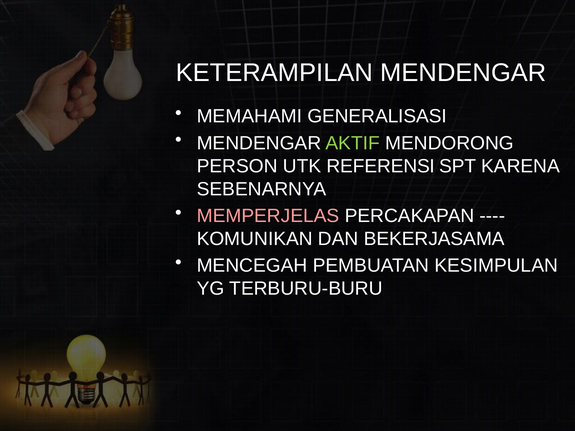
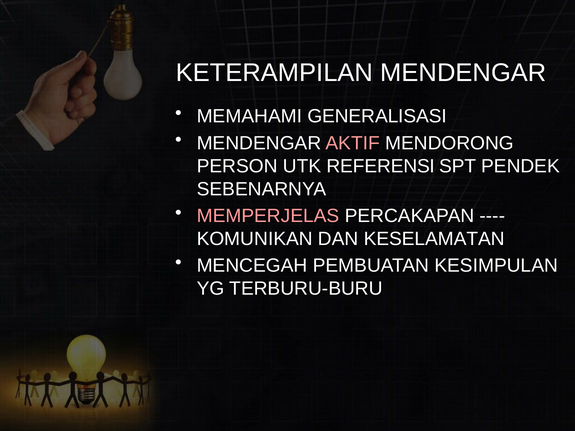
AKTIF colour: light green -> pink (353, 143)
KARENA: KARENA -> PENDEK (521, 166)
BEKERJASAMA: BEKERJASAMA -> KESELAMATAN (434, 239)
